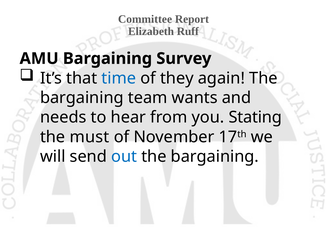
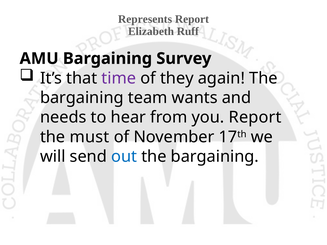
Committee: Committee -> Represents (145, 19)
time colour: blue -> purple (119, 78)
you Stating: Stating -> Report (255, 117)
